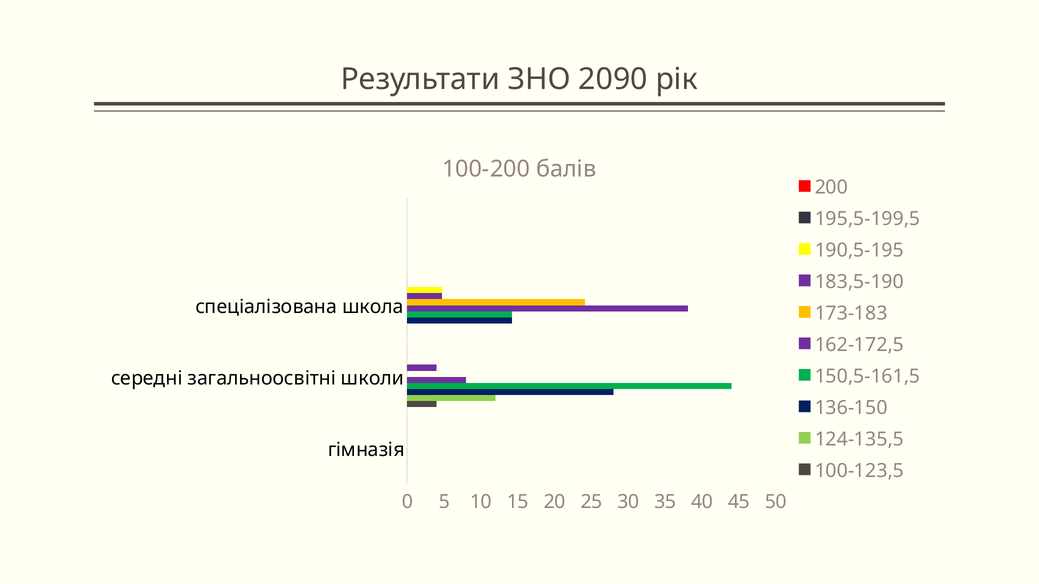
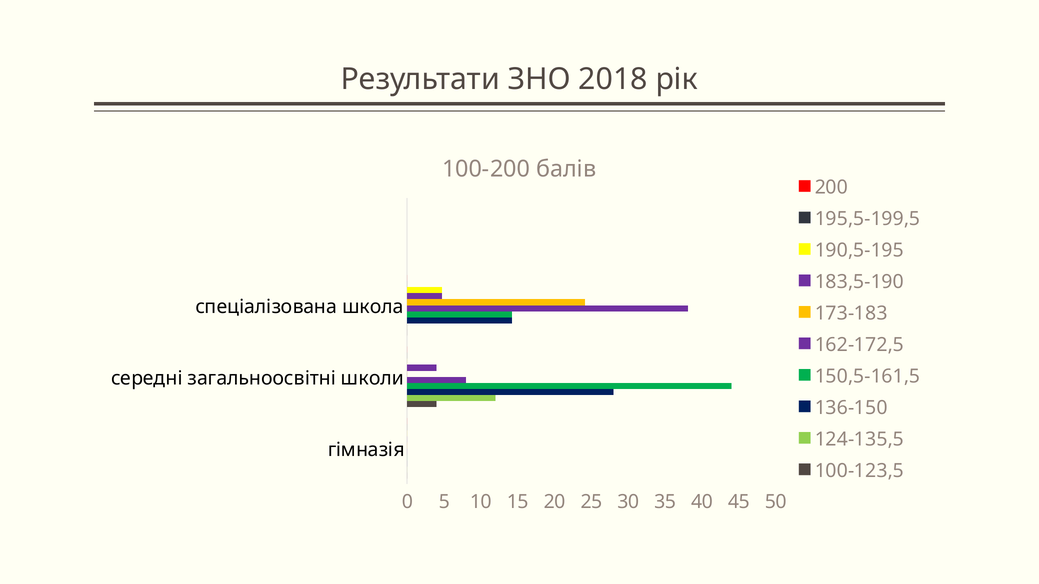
2090: 2090 -> 2018 (613, 80)
